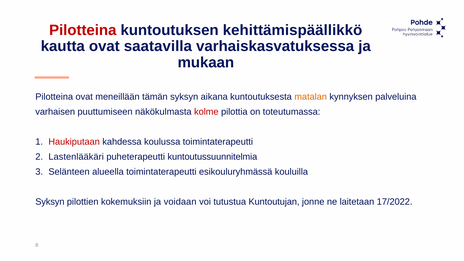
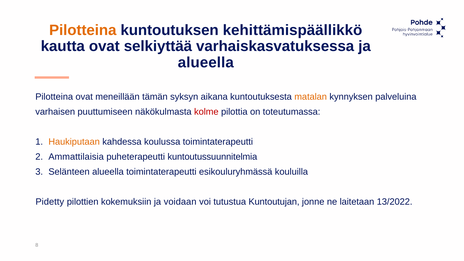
Pilotteina colour: red -> orange (83, 30)
saatavilla: saatavilla -> selkiyttää (158, 46)
mukaan: mukaan -> alueella (206, 62)
Haukiputaan colour: red -> orange (74, 142)
Lastenlääkäri: Lastenlääkäri -> Ammattilaisia (76, 157)
Syksyn: Syksyn -> Pidetty (50, 202)
17/2022: 17/2022 -> 13/2022 (395, 202)
